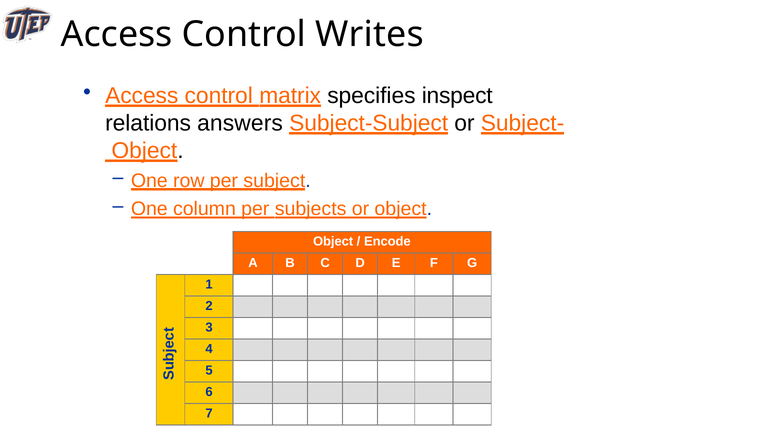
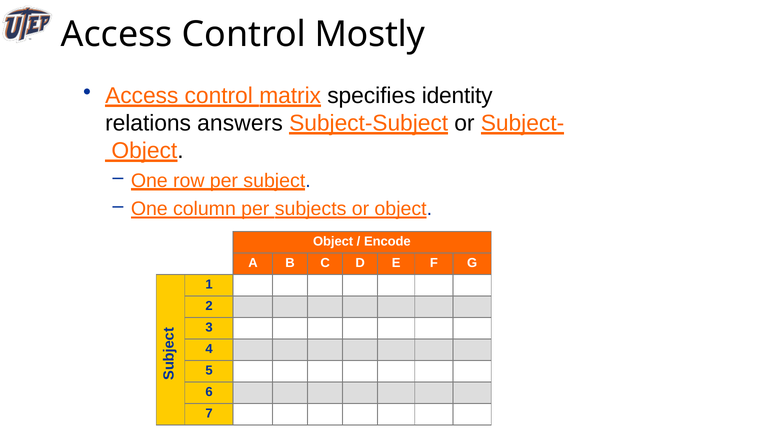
Writes: Writes -> Mostly (370, 34)
inspect: inspect -> identity (457, 96)
